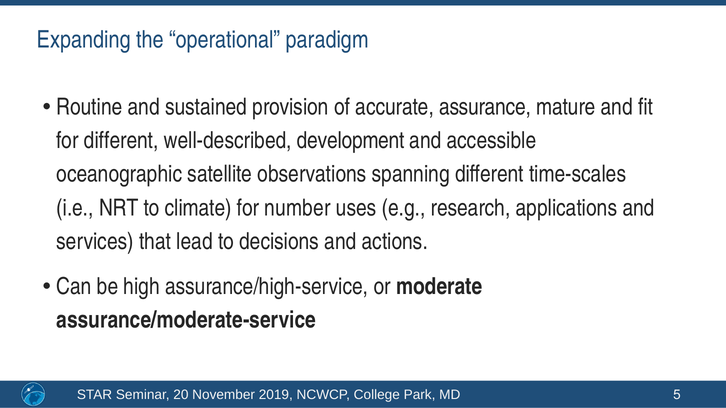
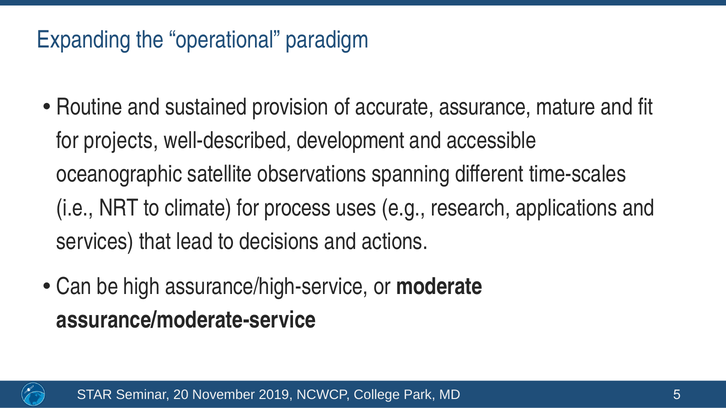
for different: different -> projects (121, 141)
number: number -> process (298, 208)
